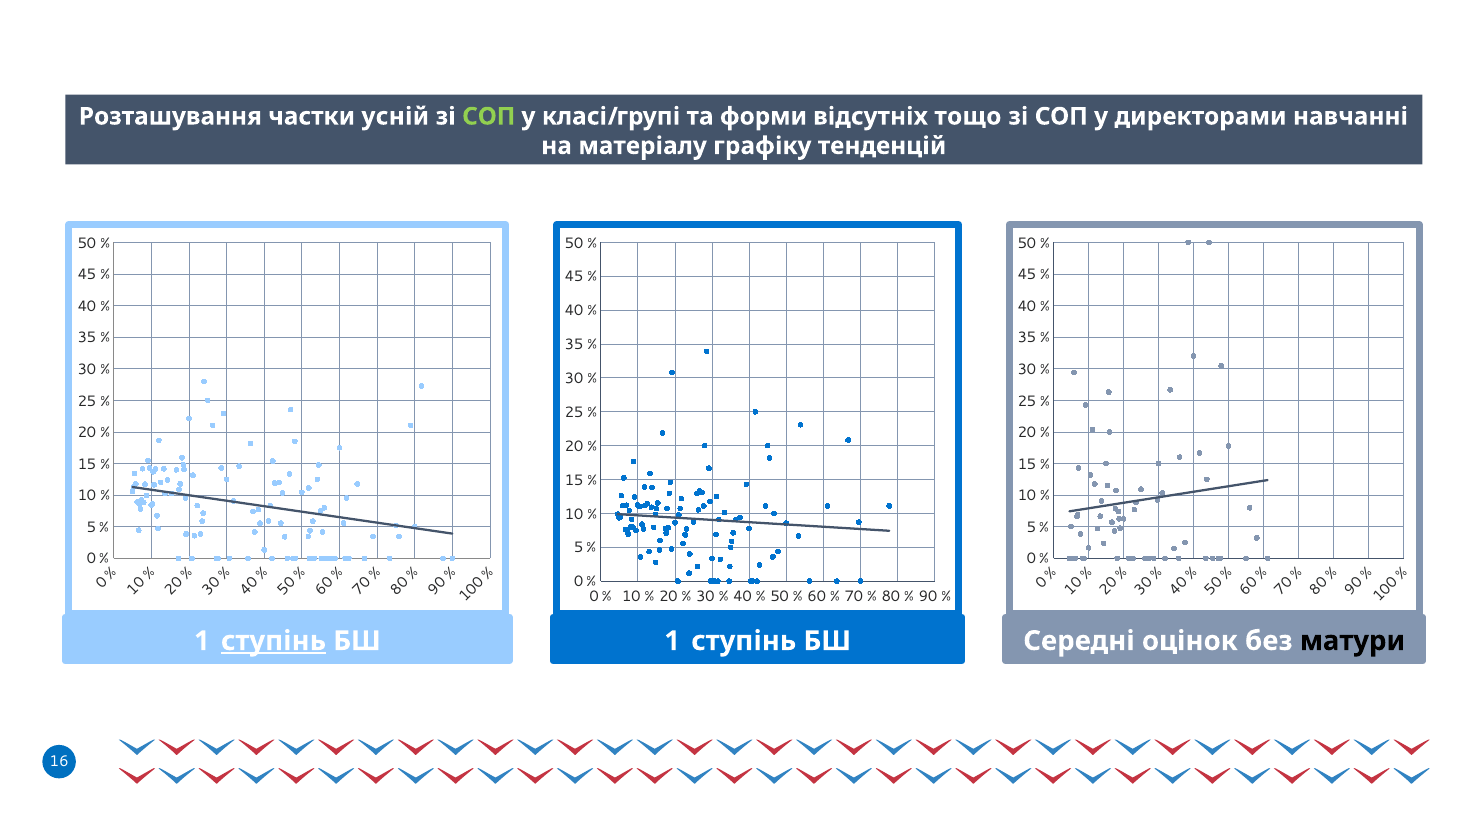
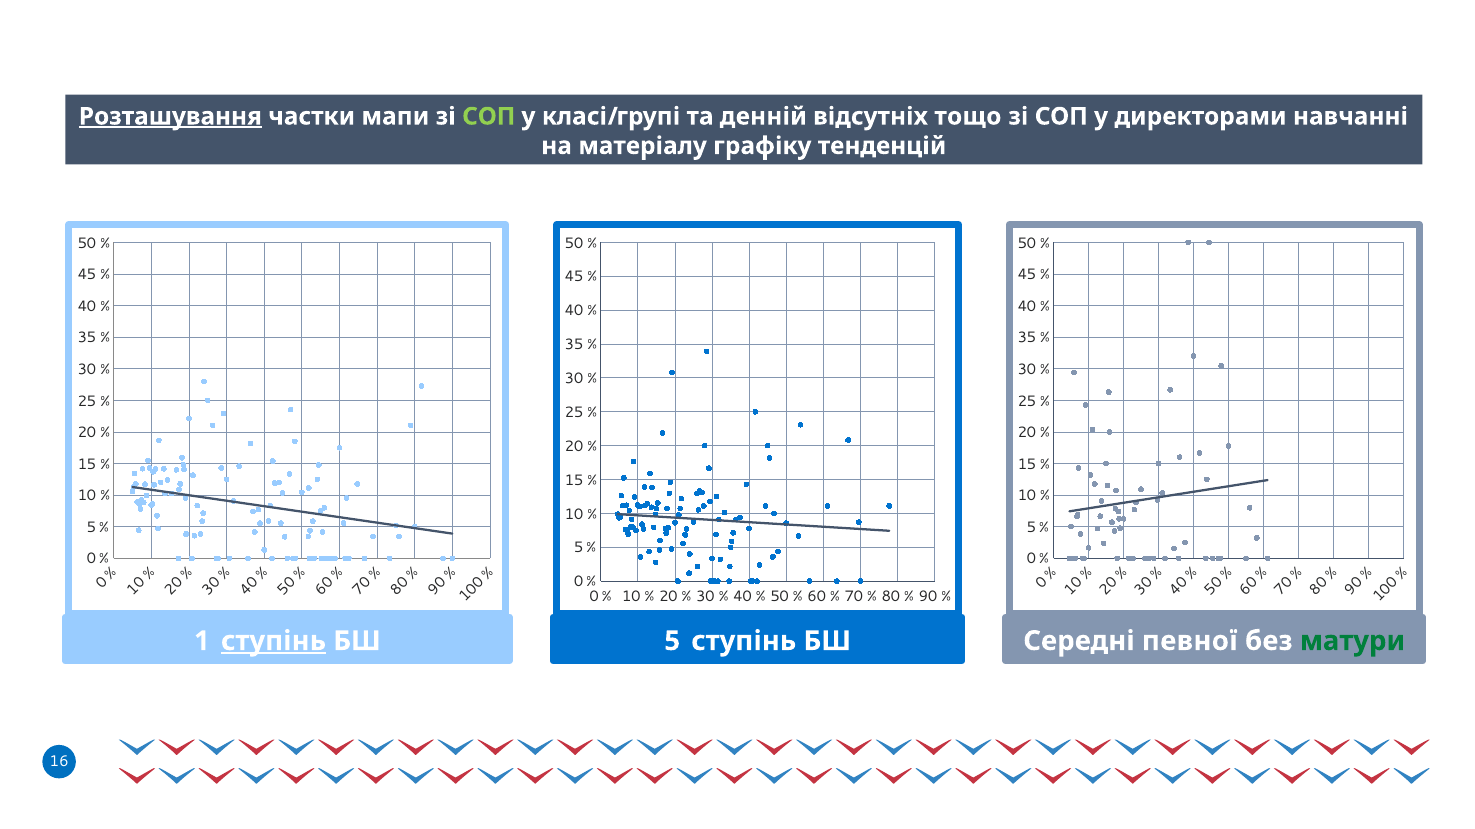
Розташування underline: none -> present (170, 117)
усній: усній -> мапи (395, 117)
форми: форми -> денній (763, 117)
БШ 1: 1 -> 5 (672, 641)
оцінок: оцінок -> певної (1190, 641)
матури colour: black -> green (1352, 641)
